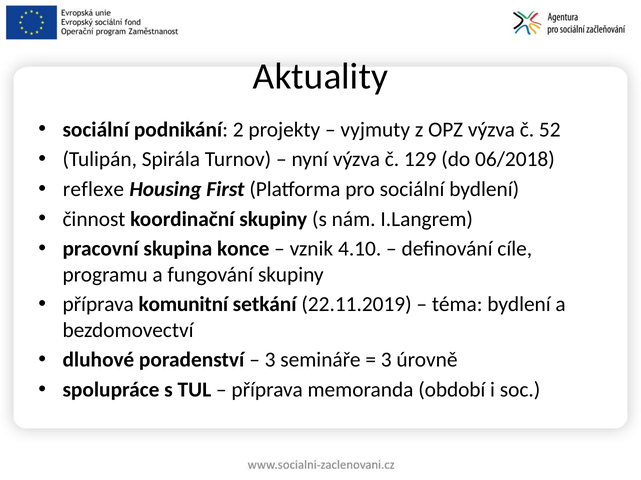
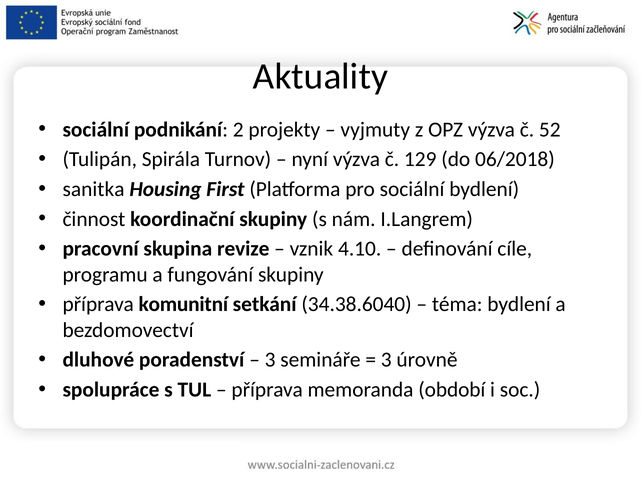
reflexe: reflexe -> sanitka (94, 190)
konce: konce -> revize (243, 249)
22.11.2019: 22.11.2019 -> 34.38.6040 (357, 305)
